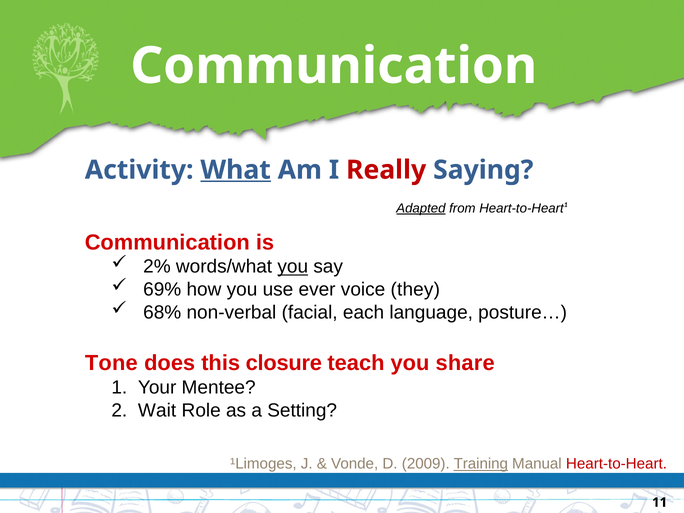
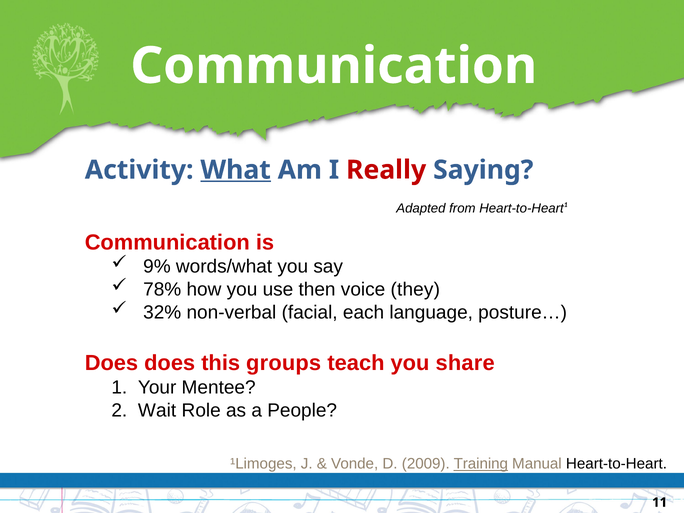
Adapted underline: present -> none (421, 208)
2%: 2% -> 9% (157, 267)
you underline: present -> none (293, 267)
69%: 69% -> 78% (162, 289)
ever: ever -> then (317, 289)
68%: 68% -> 32% (162, 312)
Tone: Tone -> Does (111, 363)
closure: closure -> groups (284, 363)
Setting: Setting -> People (302, 410)
Heart-to-Heart colour: red -> black (616, 464)
